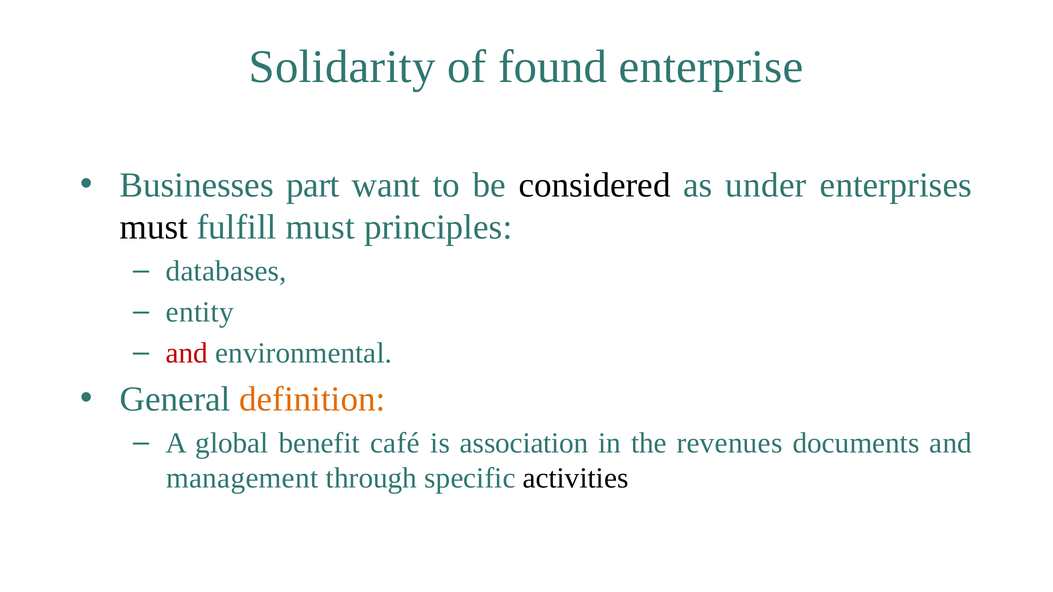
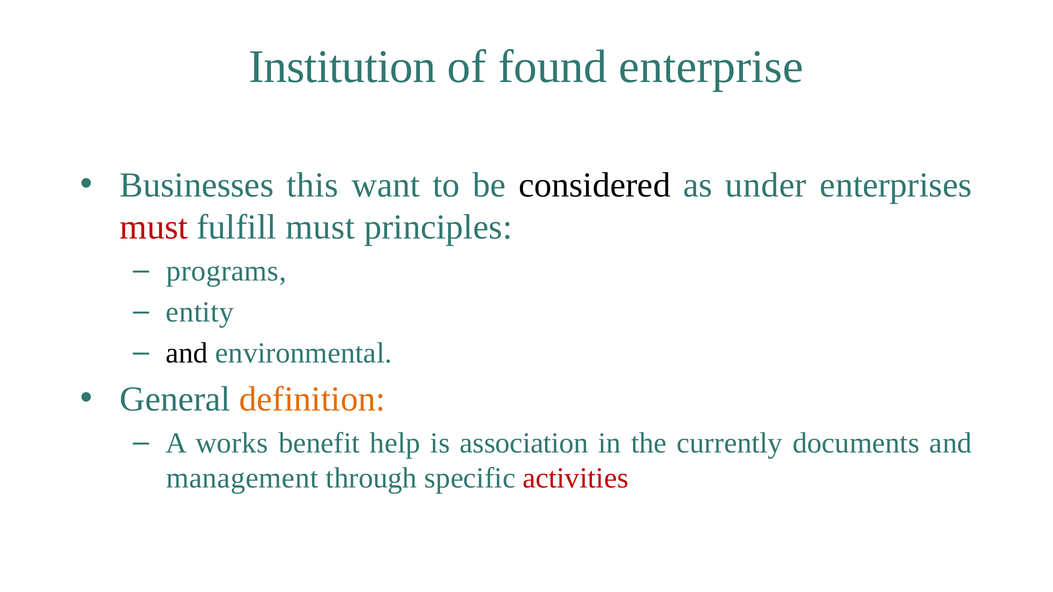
Solidarity: Solidarity -> Institution (342, 67)
part: part -> this (313, 185)
must colour: black -> red (154, 227)
databases: databases -> programs (226, 271)
and colour: red -> black (187, 353)
global: global -> works (232, 443)
café: café -> help (395, 443)
revenues: revenues -> currently (730, 443)
activities colour: black -> red (576, 478)
